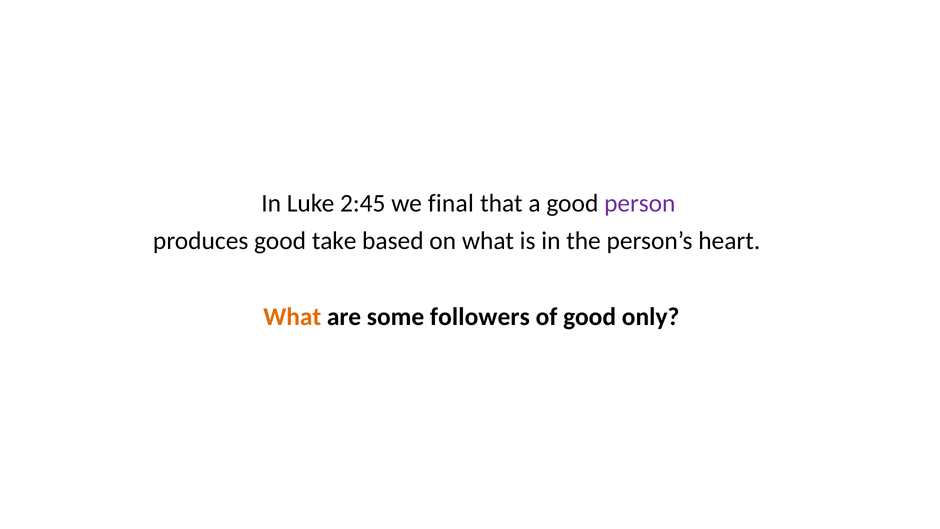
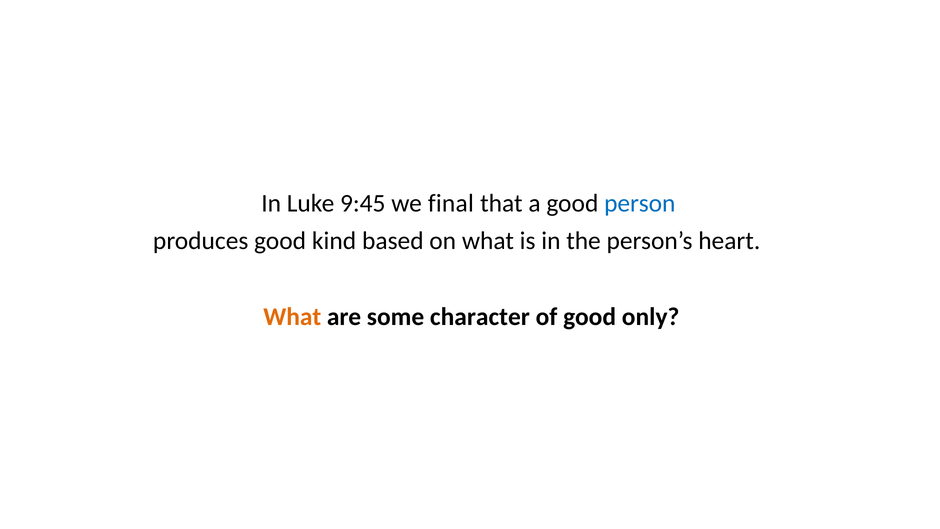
2:45: 2:45 -> 9:45 (363, 203)
person colour: purple -> blue (640, 203)
take: take -> kind (334, 241)
followers: followers -> character (480, 316)
